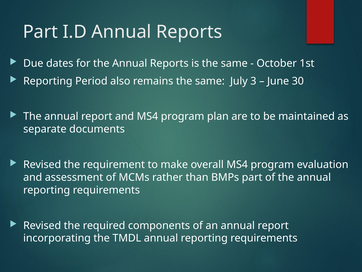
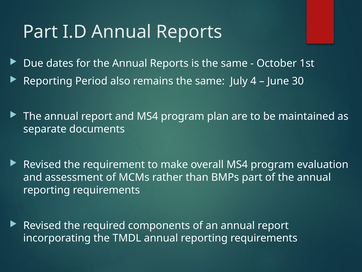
3: 3 -> 4 (253, 81)
